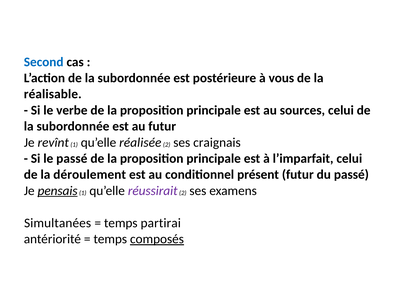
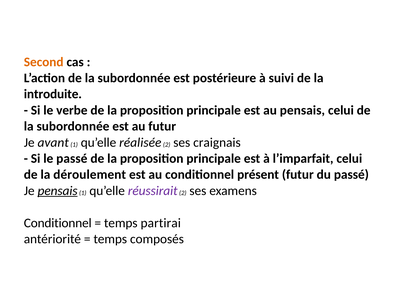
Second colour: blue -> orange (44, 62)
vous: vous -> suivi (281, 78)
réalisable: réalisable -> introduite (53, 94)
au sources: sources -> pensais (302, 110)
revînt: revînt -> avant (53, 143)
Simultanées: Simultanées -> Conditionnel (58, 224)
composés underline: present -> none (157, 240)
